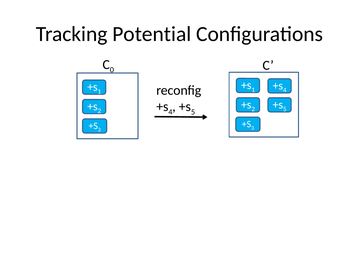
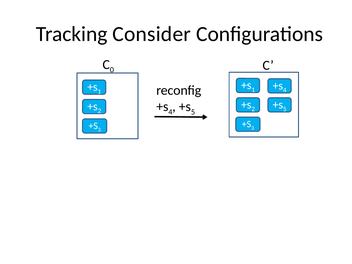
Potential: Potential -> Consider (152, 34)
